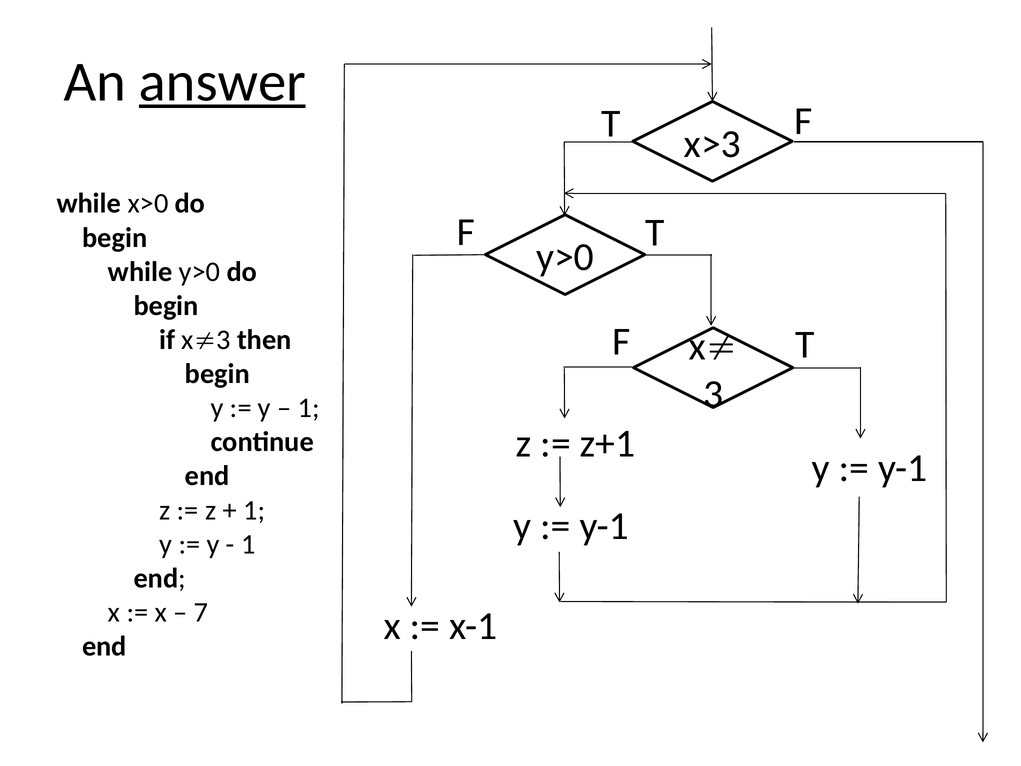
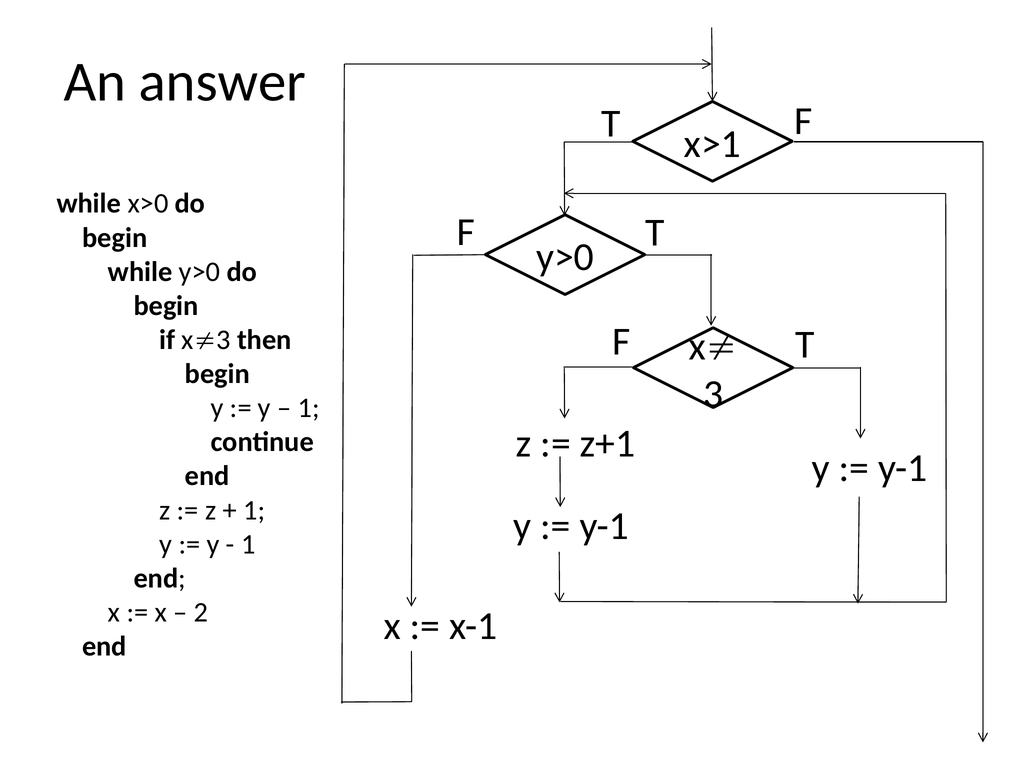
answer underline: present -> none (222, 82)
x>3: x>3 -> x>1 (712, 144)
7: 7 -> 2 (201, 612)
